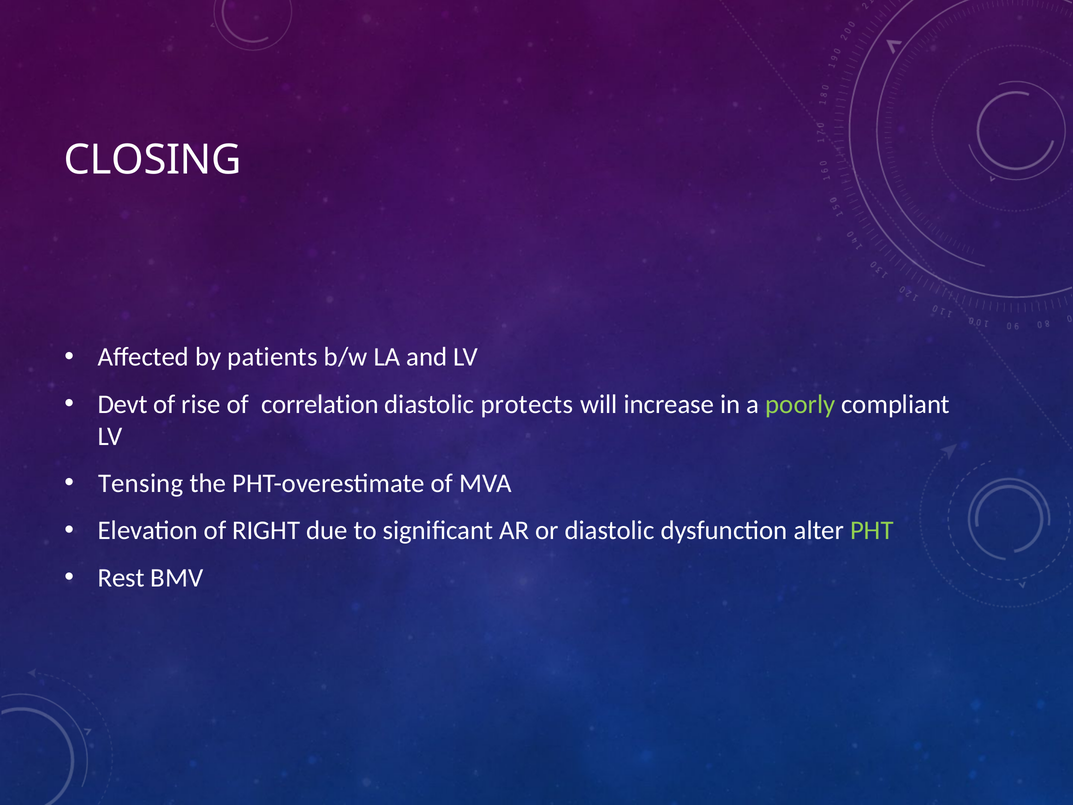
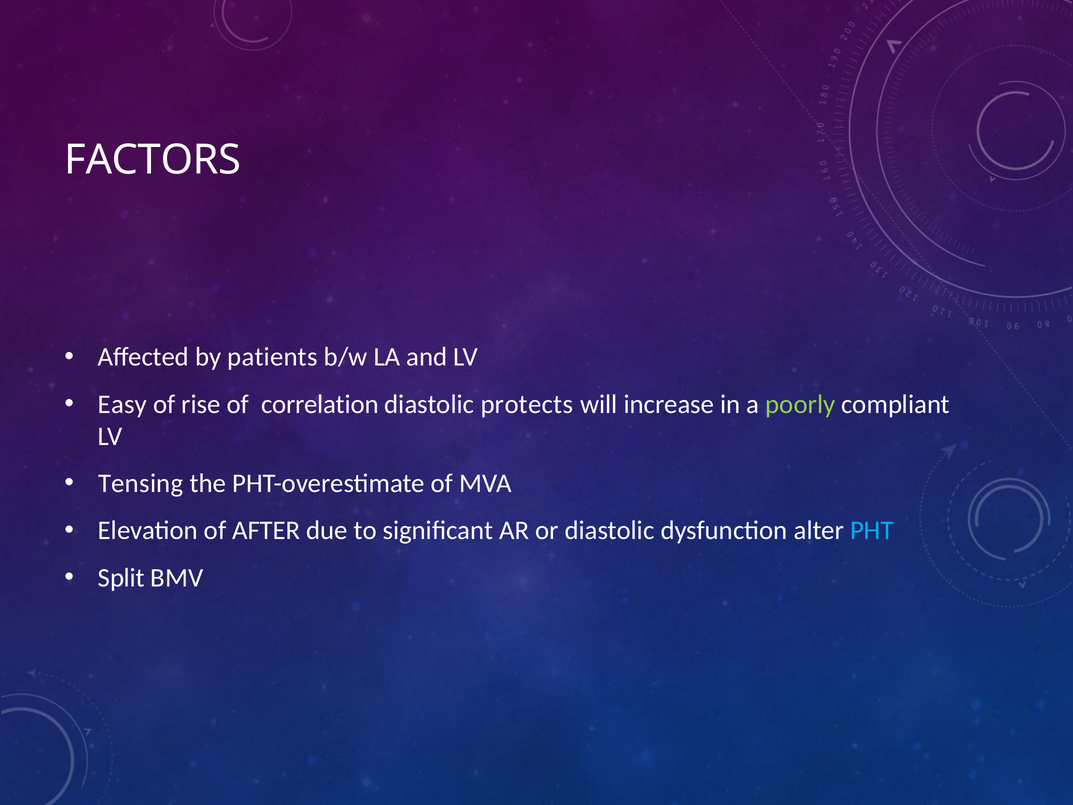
CLOSING: CLOSING -> FACTORS (153, 160)
Devt: Devt -> Easy (122, 404)
RIGHT: RIGHT -> AFTER (266, 530)
PHT colour: light green -> light blue (872, 530)
Rest: Rest -> Split (121, 578)
